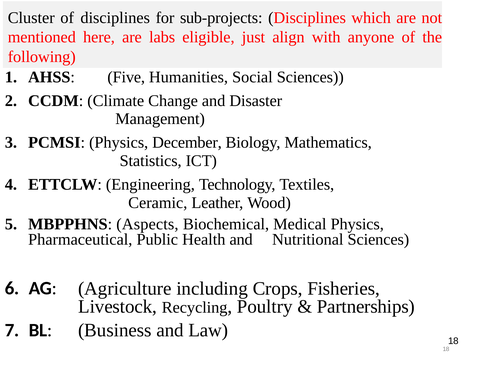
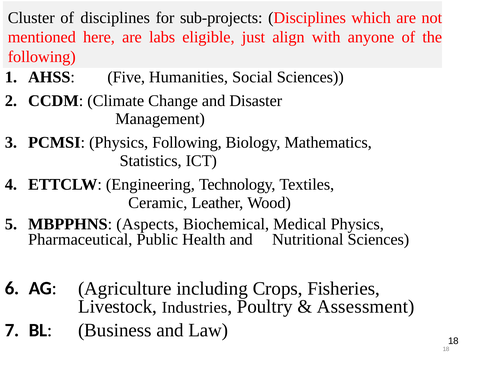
Physics December: December -> Following (187, 143)
Recycling: Recycling -> Industries (195, 308)
Partnerships: Partnerships -> Assessment (366, 307)
